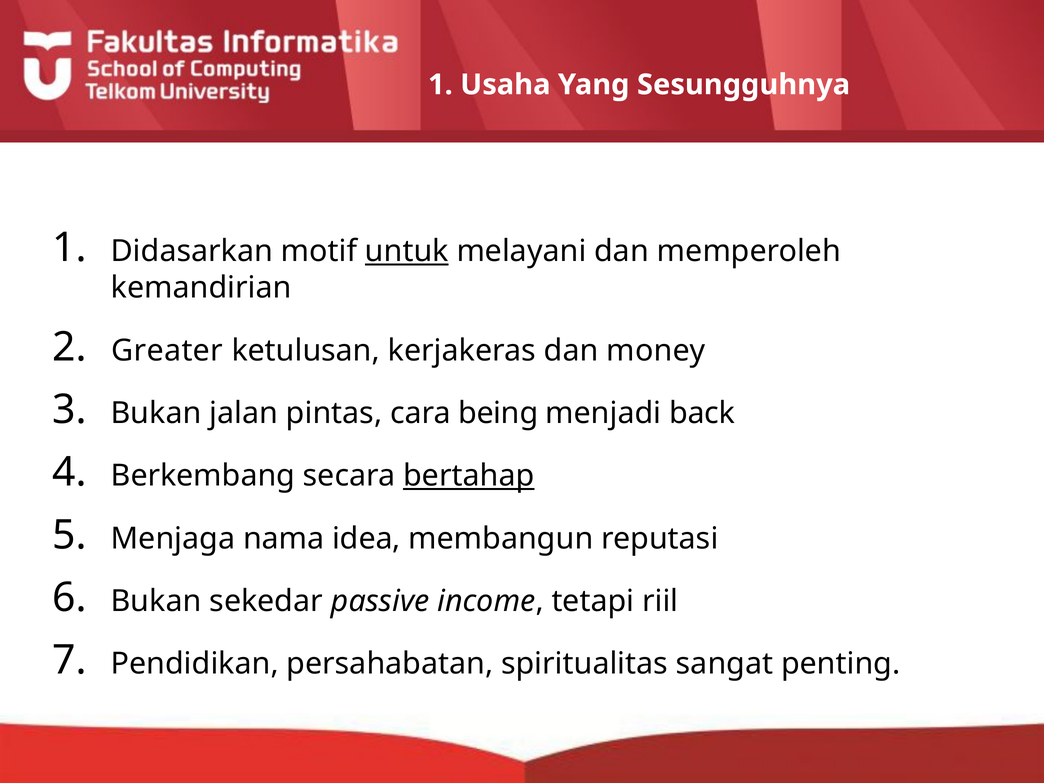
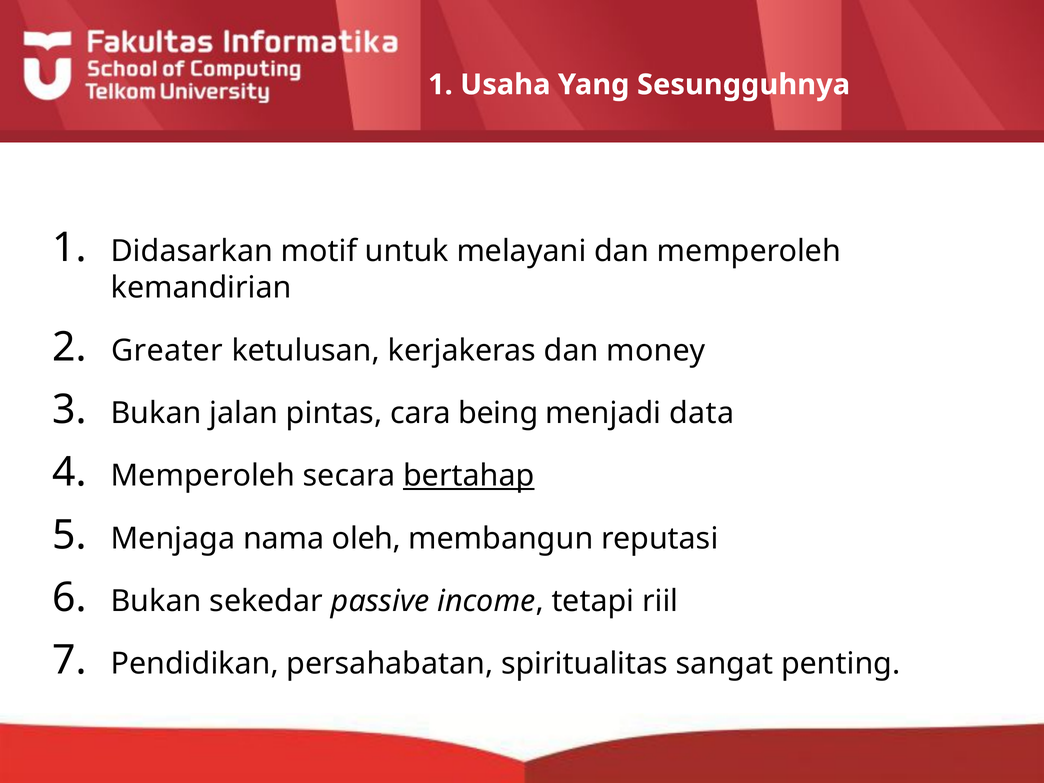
untuk underline: present -> none (407, 251)
back: back -> data (702, 413)
Berkembang: Berkembang -> Memperoleh (203, 476)
idea: idea -> oleh (367, 539)
